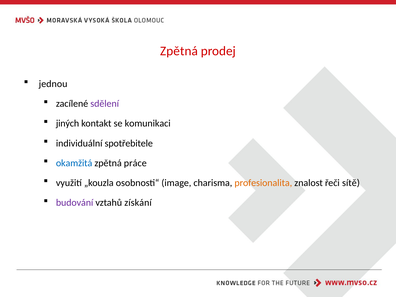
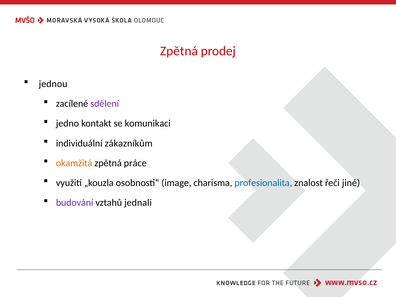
jiných: jiných -> jedno (67, 123)
spotřebitele: spotřebitele -> zákazníkům (129, 143)
okamžitá colour: blue -> orange (74, 163)
profesionalita colour: orange -> blue (263, 183)
sítě: sítě -> jiné (351, 183)
získání: získání -> jednali (138, 203)
